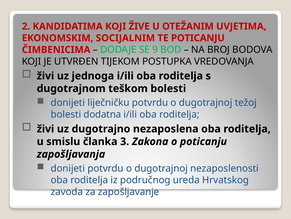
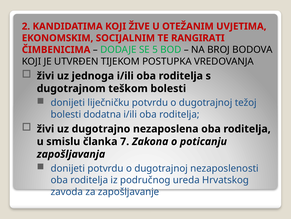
TE POTICANJU: POTICANJU -> RANGIRATI (198, 38)
9: 9 -> 5 (155, 50)
3: 3 -> 7 (125, 141)
